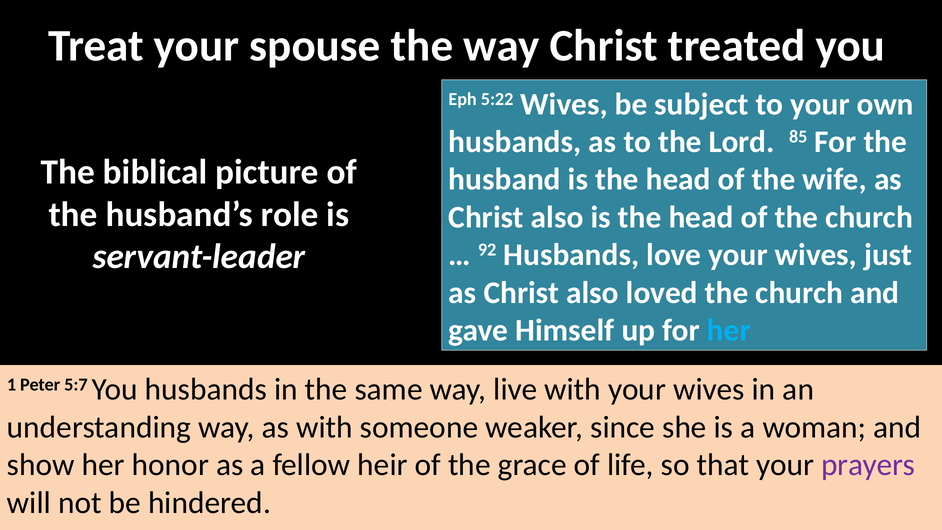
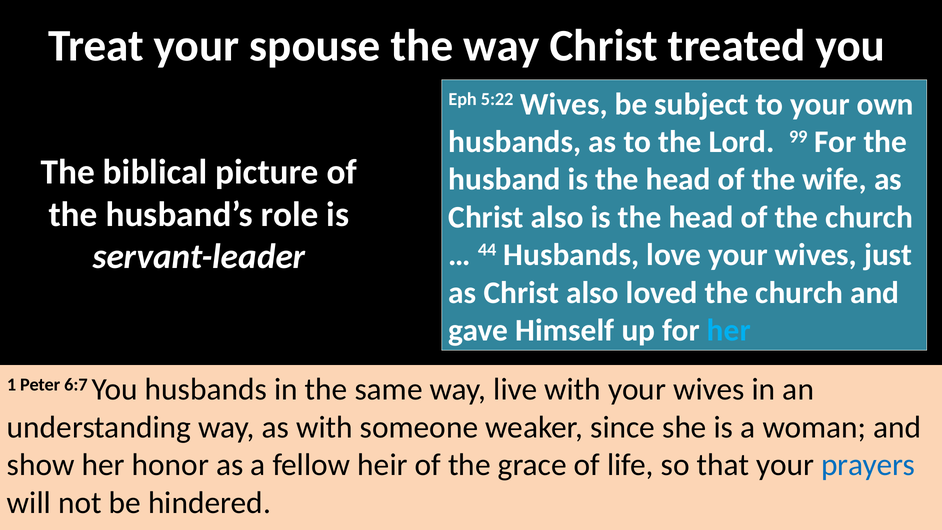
85: 85 -> 99 (798, 137)
92: 92 -> 44 (487, 250)
5:7: 5:7 -> 6:7 (76, 384)
prayers colour: purple -> blue (868, 465)
